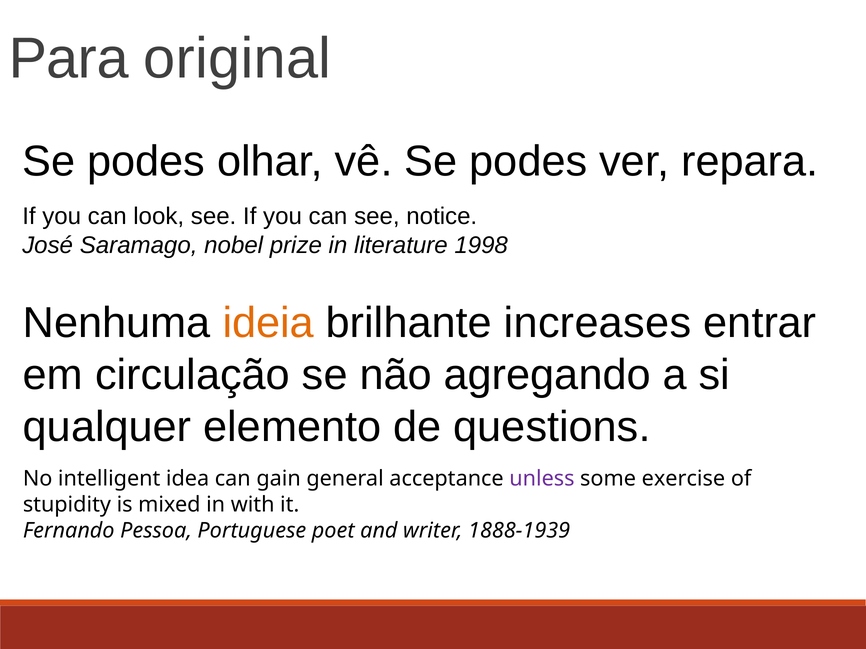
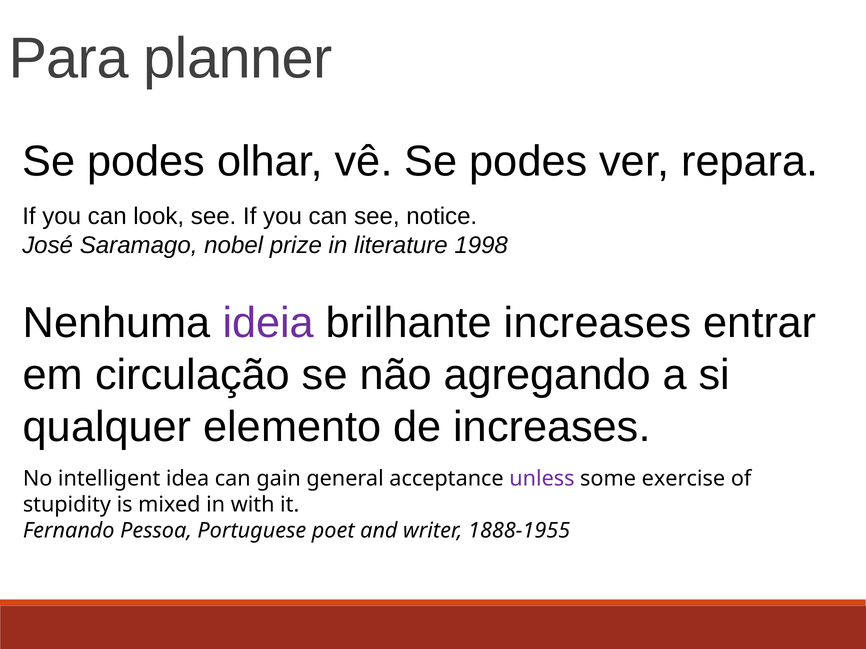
original: original -> planner (238, 59)
ideia colour: orange -> purple (268, 323)
de questions: questions -> increases (552, 427)
1888-1939: 1888-1939 -> 1888-1955 (519, 531)
